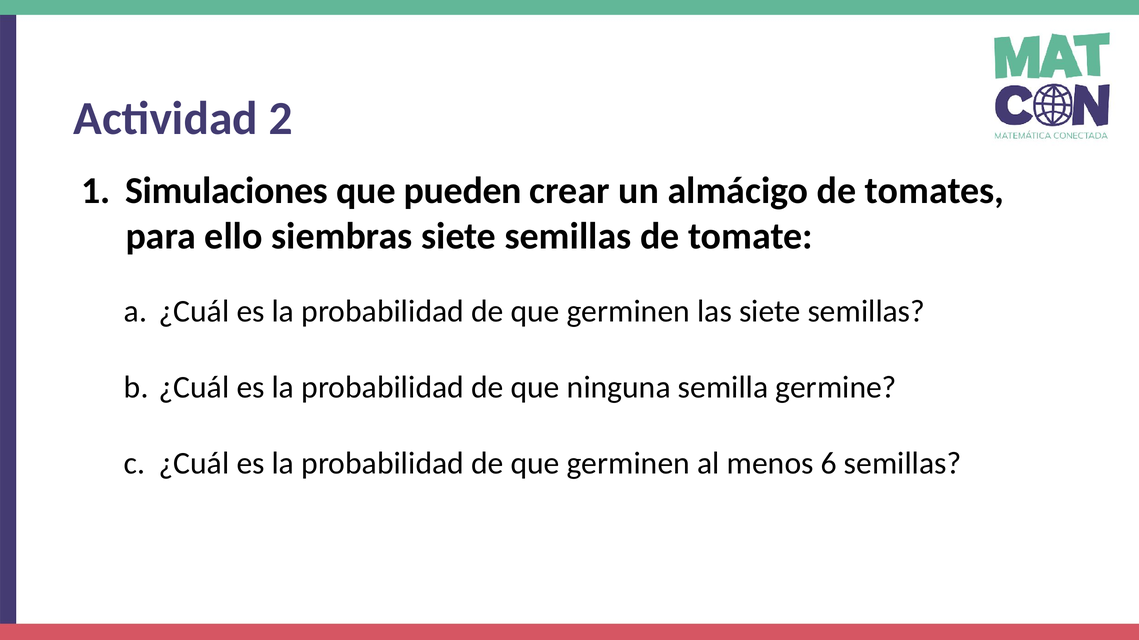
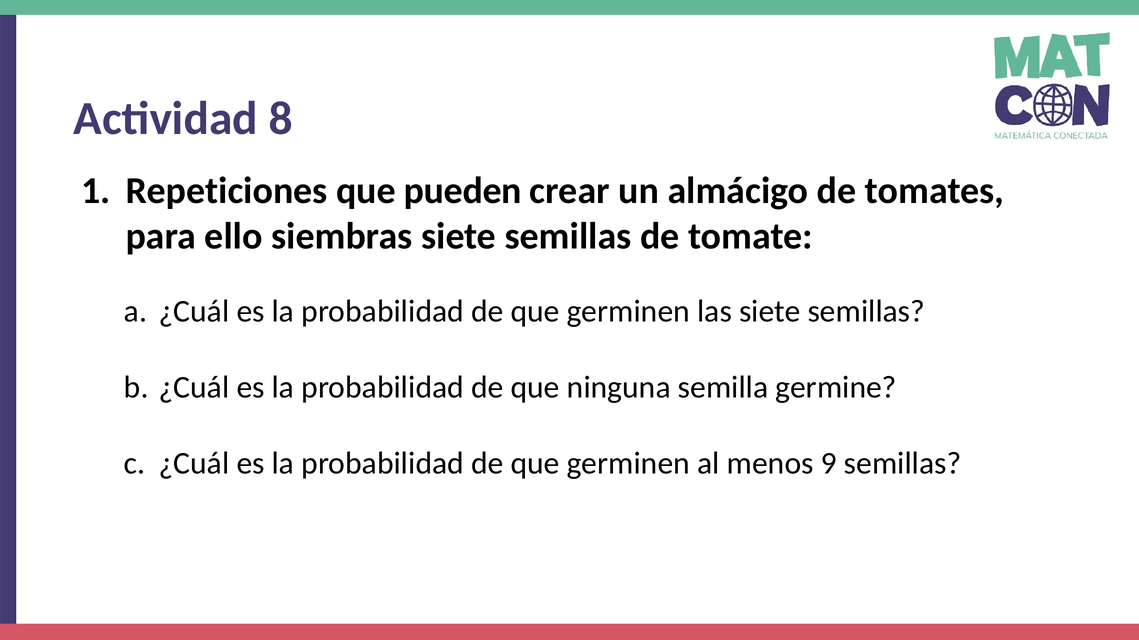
2: 2 -> 8 (281, 119)
Simulaciones: Simulaciones -> Repeticiones (227, 191)
6: 6 -> 9 (829, 464)
